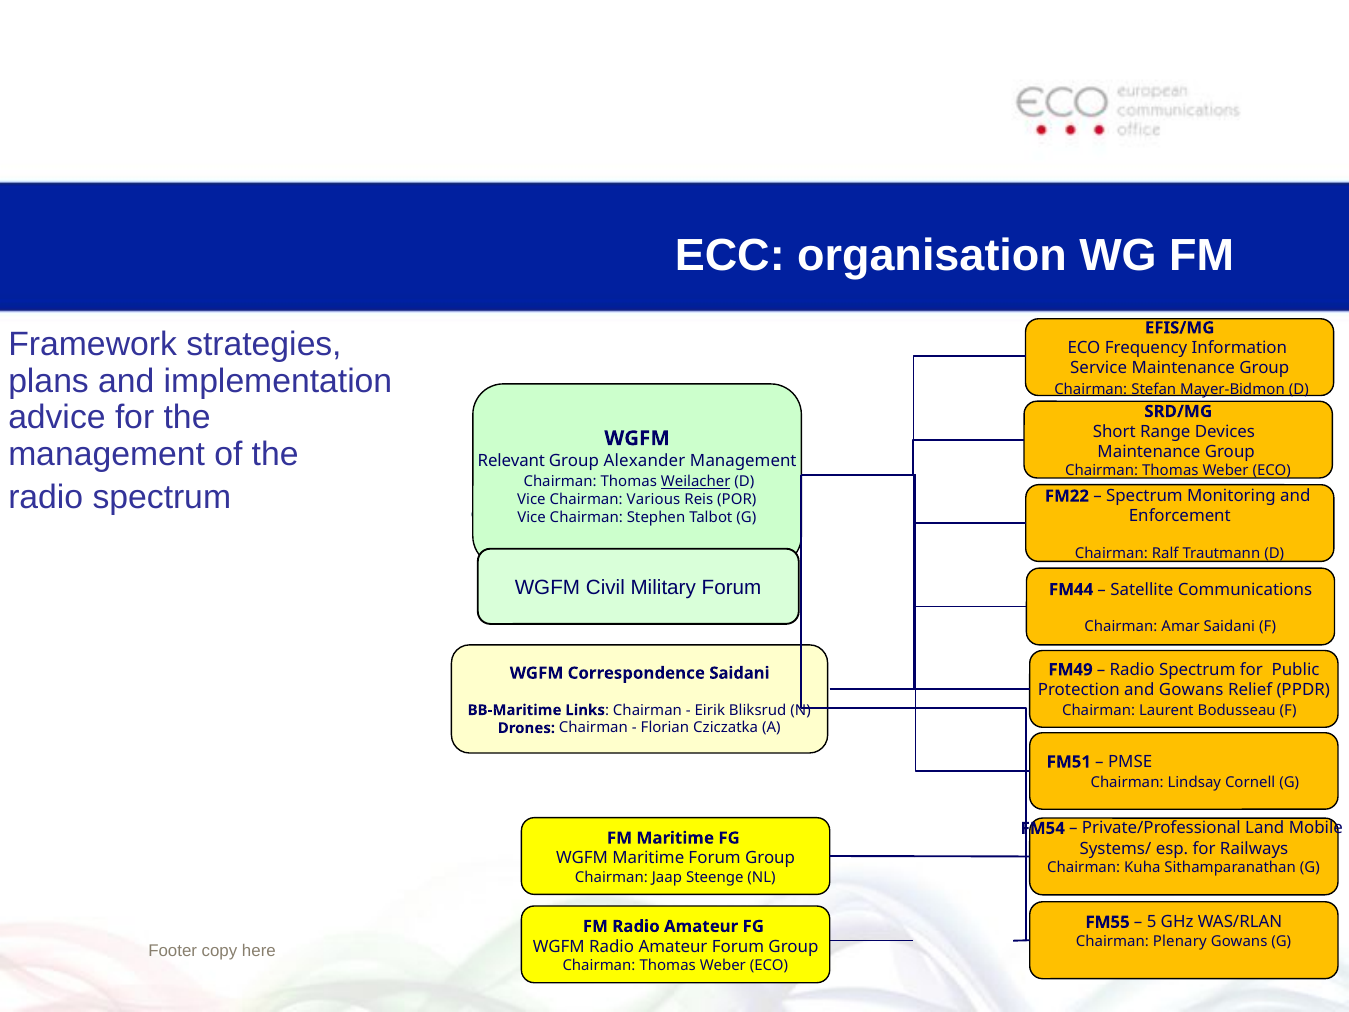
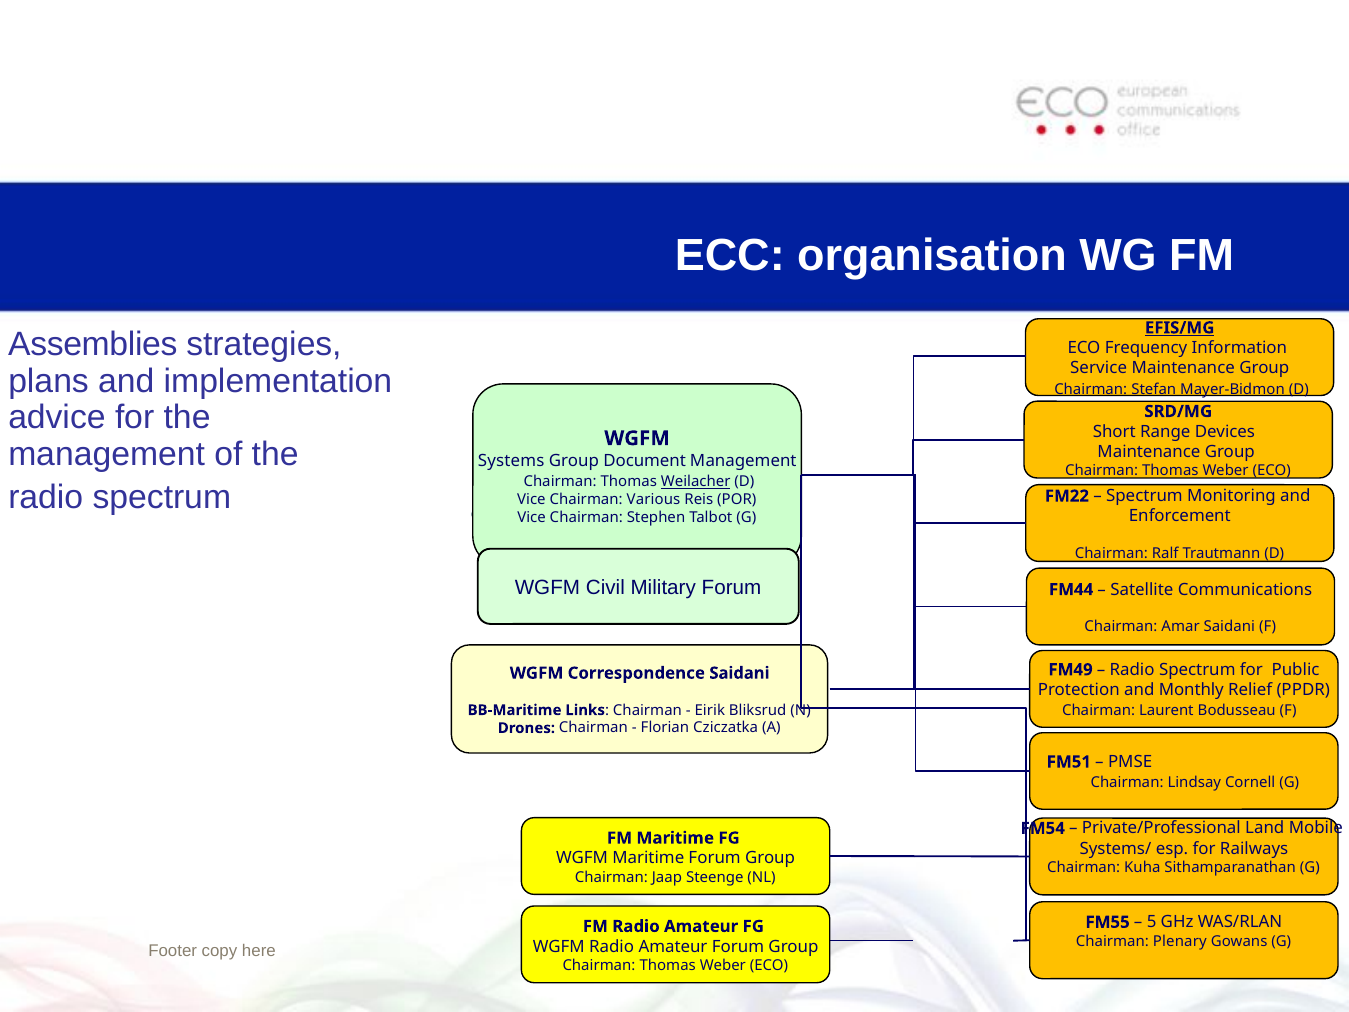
EFIS/MG underline: none -> present (1180, 328)
Framework: Framework -> Assemblies (93, 344)
Relevant: Relevant -> Systems (511, 461)
Alexander: Alexander -> Document (645, 461)
and Gowans: Gowans -> Monthly (1191, 690)
